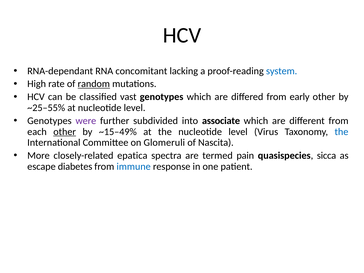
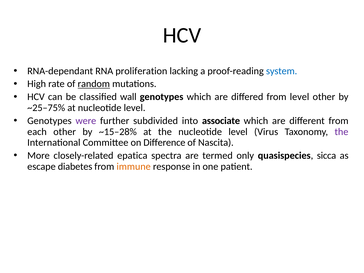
concomitant: concomitant -> proliferation (141, 71)
vast: vast -> wall (128, 97)
from early: early -> level (300, 97)
~25–55%: ~25–55% -> ~25–75% (46, 108)
other underline: present -> none (65, 132)
~15–49%: ~15–49% -> ~15–28% (118, 132)
the colour: blue -> purple (341, 132)
Glomeruli: Glomeruli -> Difference (164, 143)
pain: pain -> only (245, 156)
immune colour: blue -> orange (134, 166)
